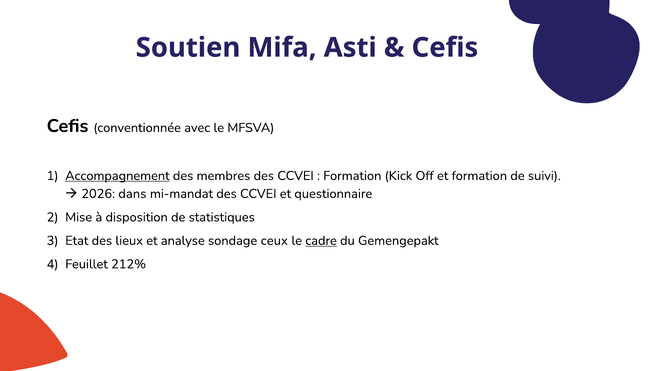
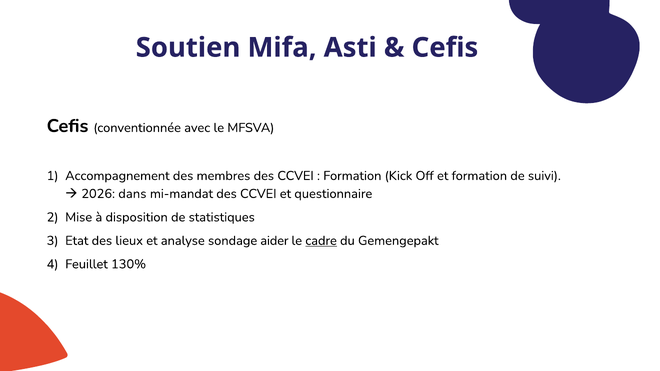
Accompagnement underline: present -> none (117, 176)
ceux: ceux -> aider (274, 241)
212%: 212% -> 130% (129, 264)
